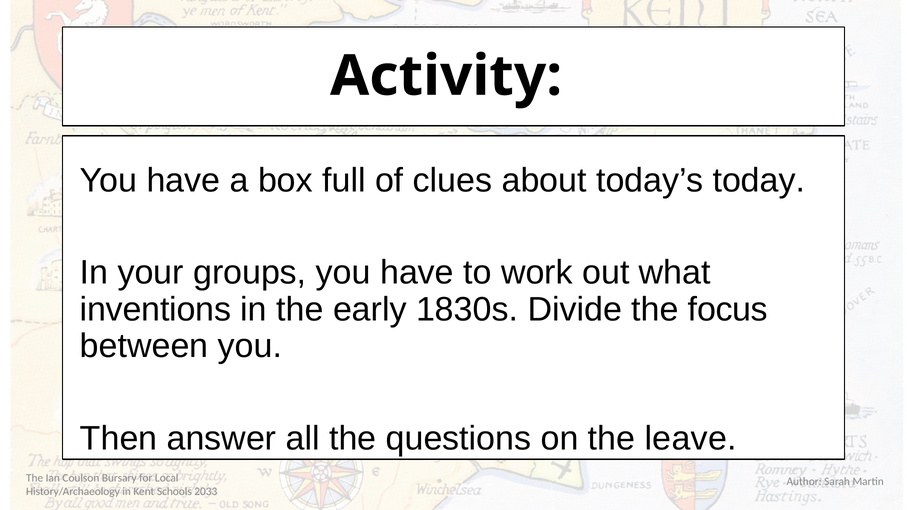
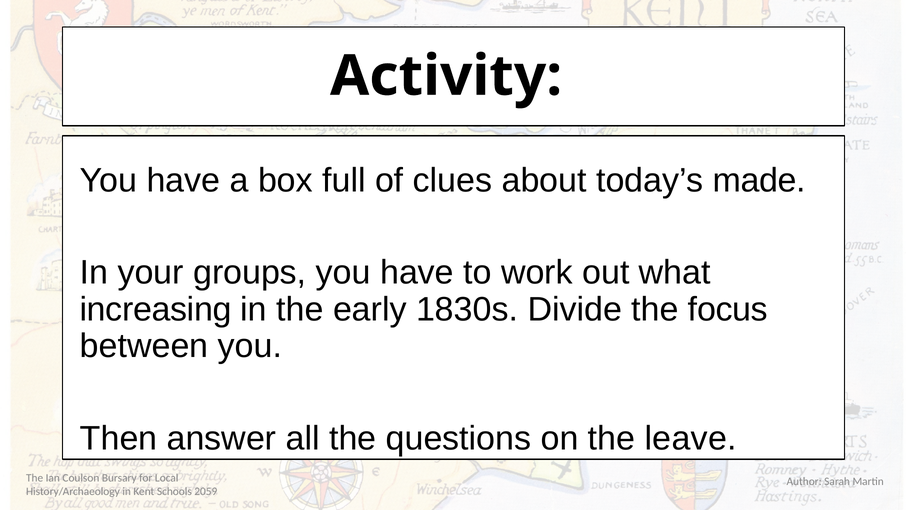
today: today -> made (759, 180)
inventions: inventions -> increasing (156, 310)
2033: 2033 -> 2059 (206, 492)
